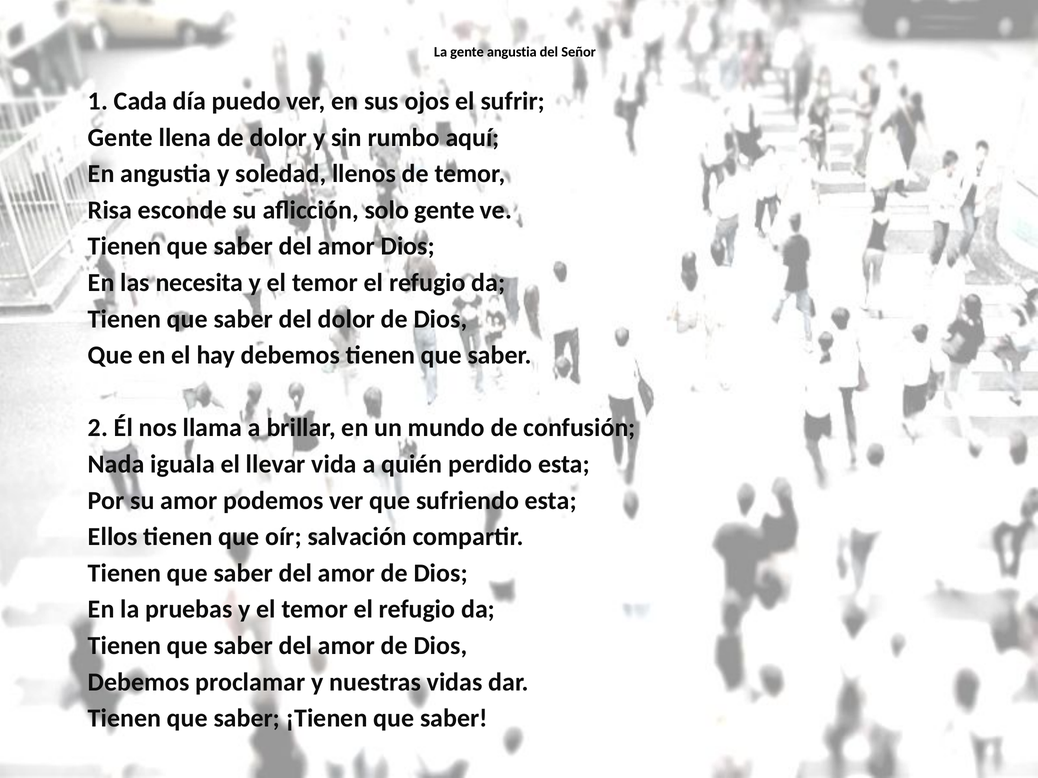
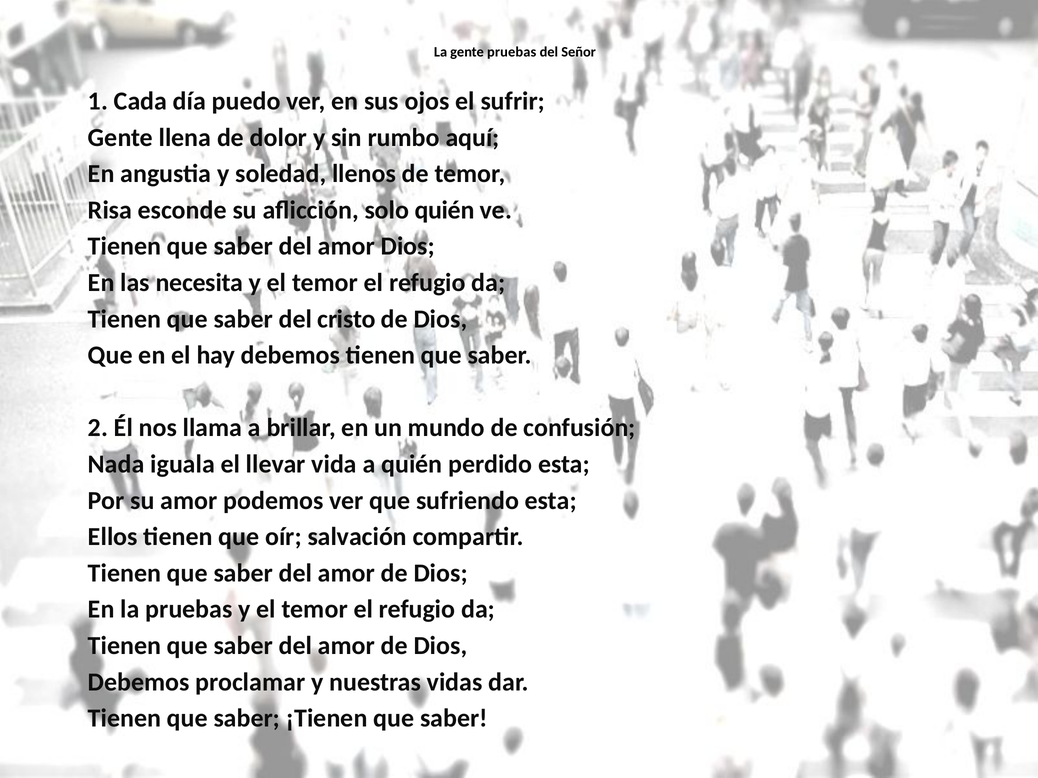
gente angustia: angustia -> pruebas (512, 52)
solo gente: gente -> quién (445, 210)
del dolor: dolor -> cristo (347, 319)
